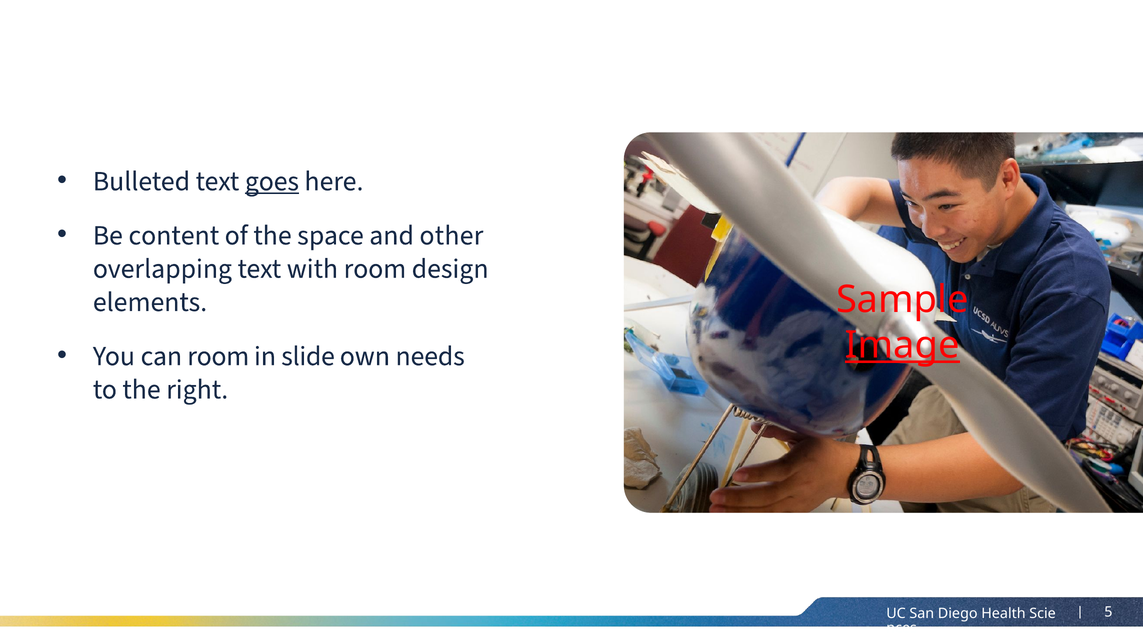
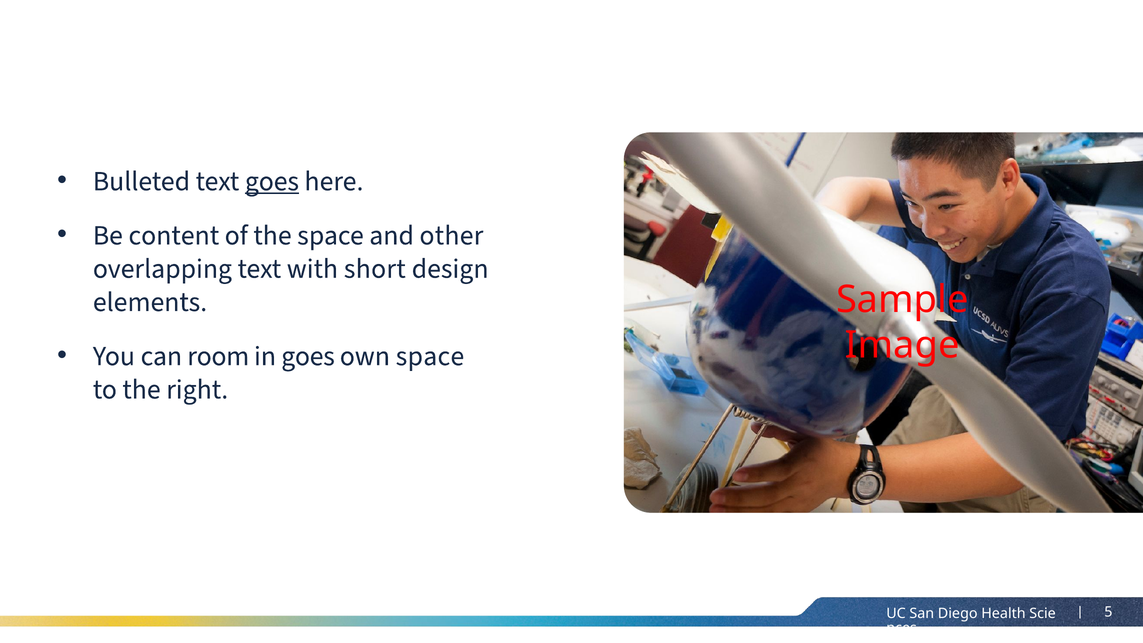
with room: room -> short (375, 269)
Image underline: present -> none (902, 345)
in slide: slide -> goes (308, 356)
own needs: needs -> space (430, 356)
